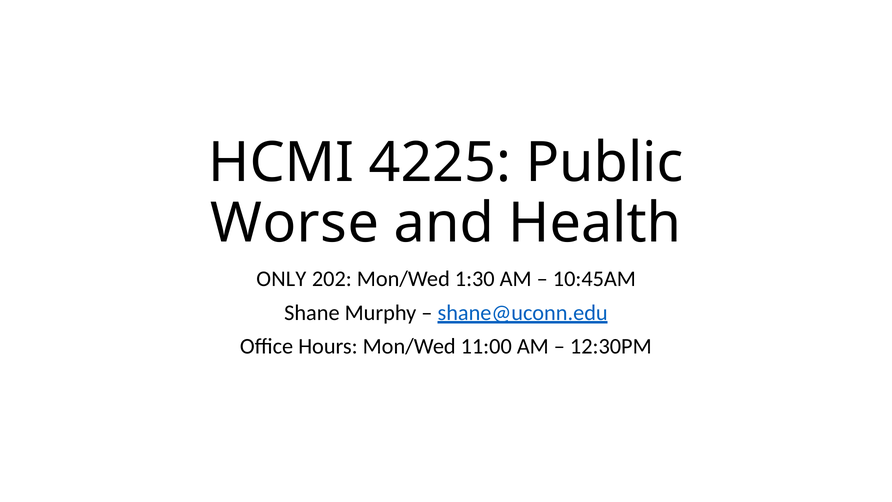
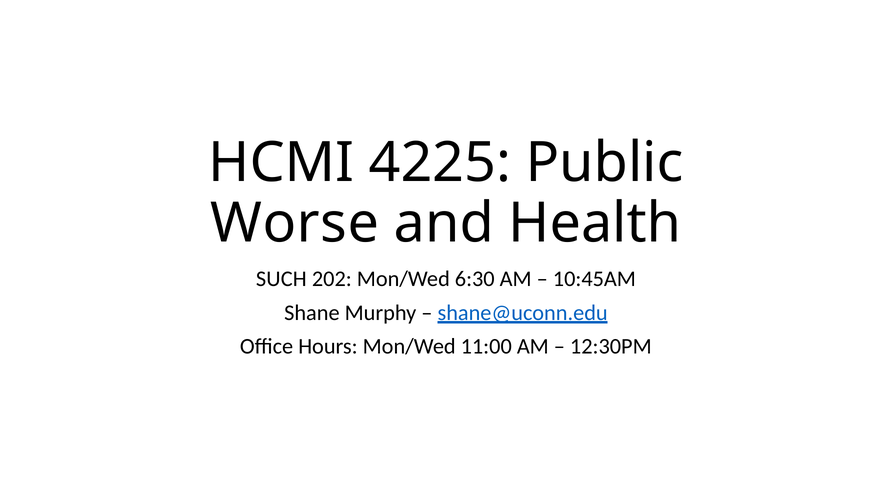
ONLY: ONLY -> SUCH (281, 279)
1:30: 1:30 -> 6:30 (475, 279)
